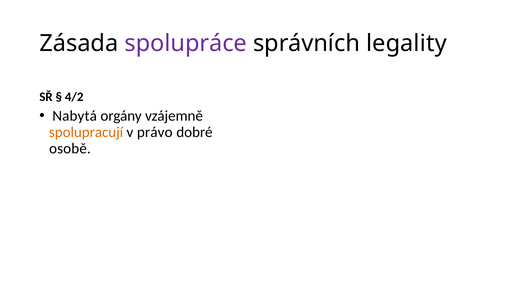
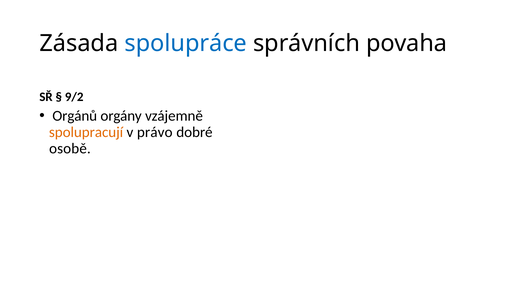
spolupráce colour: purple -> blue (186, 43)
legality: legality -> povaha (407, 43)
4/2: 4/2 -> 9/2 (74, 97)
Nabytá: Nabytá -> Orgánů (75, 116)
